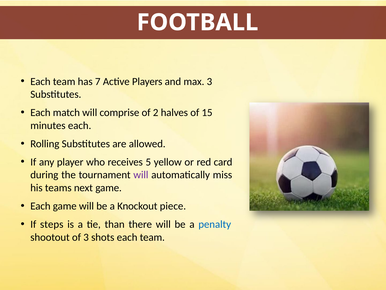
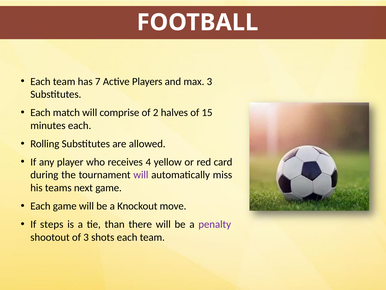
5: 5 -> 4 (148, 162)
piece: piece -> move (173, 206)
penalty colour: blue -> purple (215, 224)
